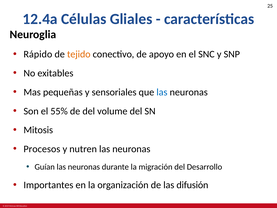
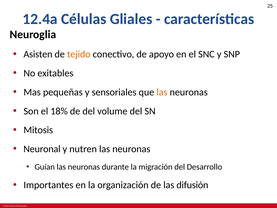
Rápido: Rápido -> Asisten (38, 54)
las colour: blue -> orange (162, 92)
55%: 55% -> 18% (59, 111)
Procesos: Procesos -> Neuronal (42, 149)
